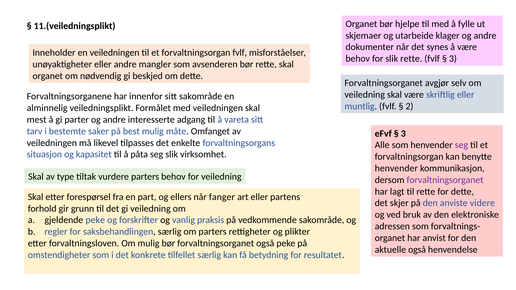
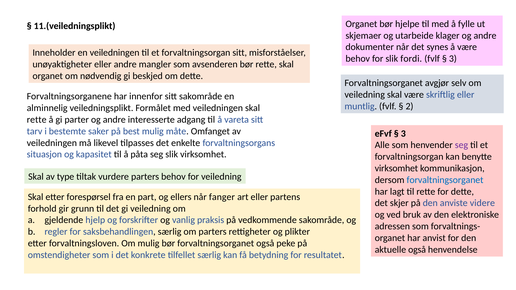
forvaltningsorgan fvlf: fvlf -> sitt (240, 53)
slik rette: rette -> fordi (411, 59)
mest: mest -> rette (37, 120)
henvender: henvender -> virksomhet (396, 168)
forvaltningsorganet colour: purple -> blue (445, 180)
gjeldende peke: peke -> hjelp (95, 220)
